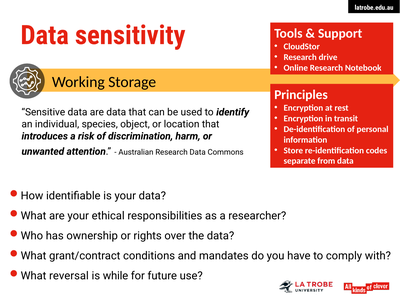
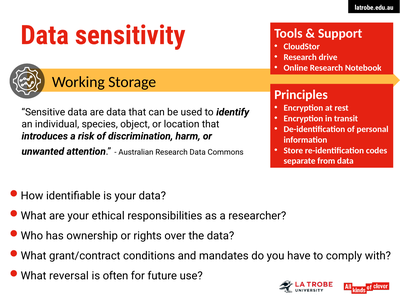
while: while -> often (116, 276)
